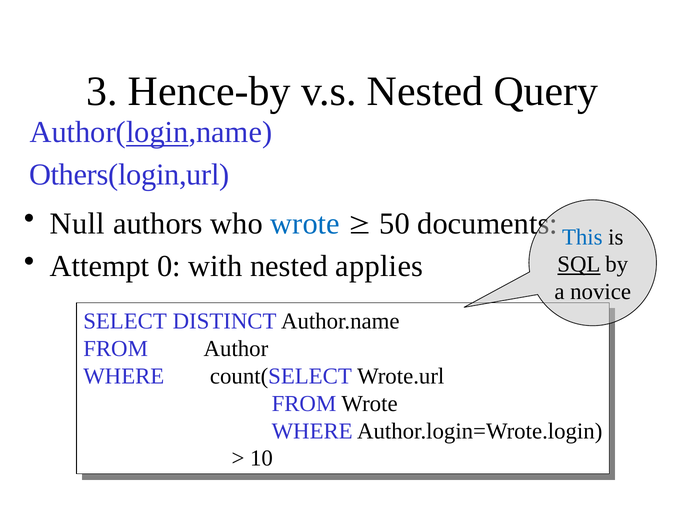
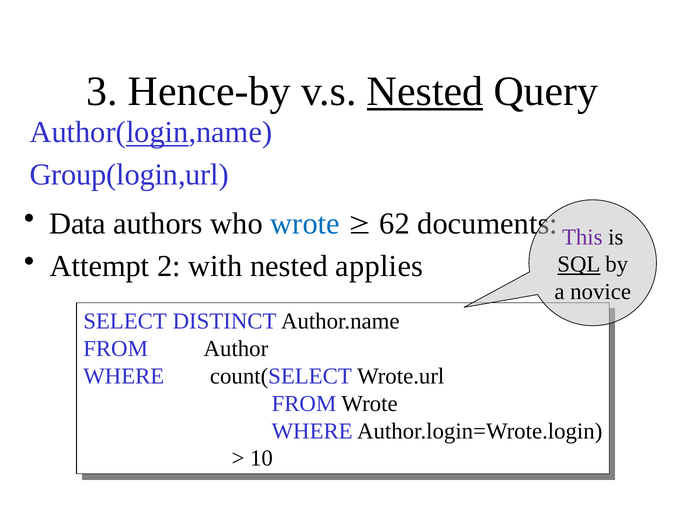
Nested underline: none -> present (425, 91)
Others(login,url: Others(login,url -> Group(login,url (129, 175)
Null: Null -> Data (78, 224)
50: 50 -> 62 (395, 224)
This colour: blue -> purple (582, 237)
0: 0 -> 2 (169, 266)
